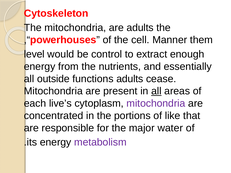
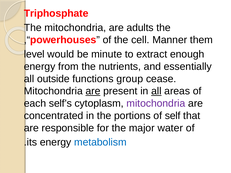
Cytoskeleton: Cytoskeleton -> Triphosphate (56, 13)
control: control -> minute (107, 54)
functions adults: adults -> group (130, 79)
are underline: none -> present (93, 91)
live’s: live’s -> self’s (60, 104)
like: like -> self (173, 116)
metabolism colour: purple -> blue (100, 142)
